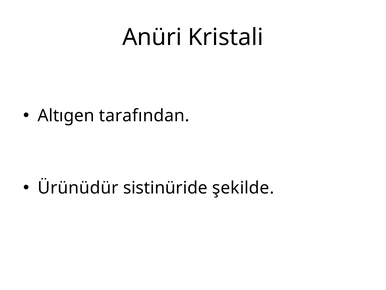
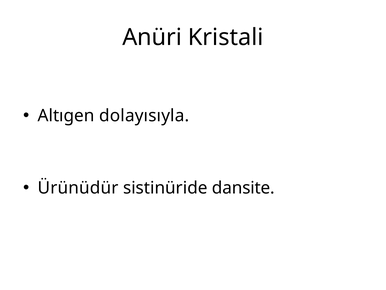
tarafından: tarafından -> dolayısıyla (144, 116)
şekilde: şekilde -> dansite (243, 188)
